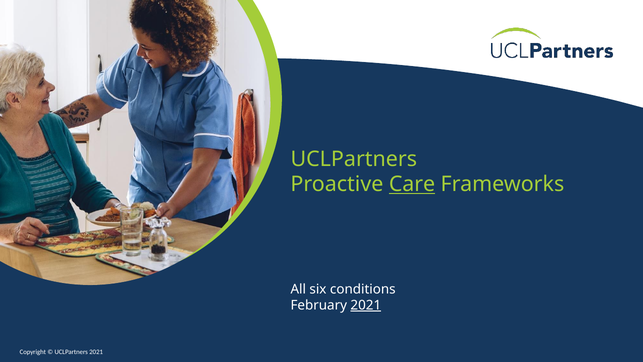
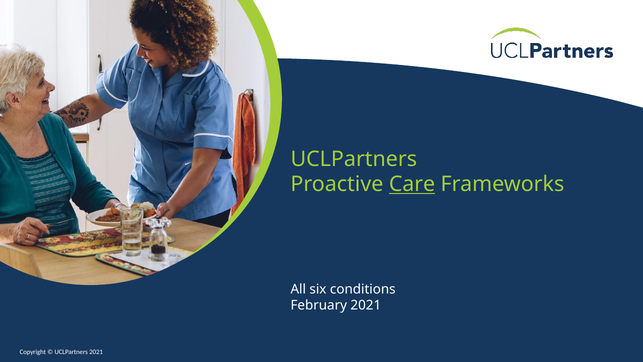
2021 underline: present -> none (366, 305)
